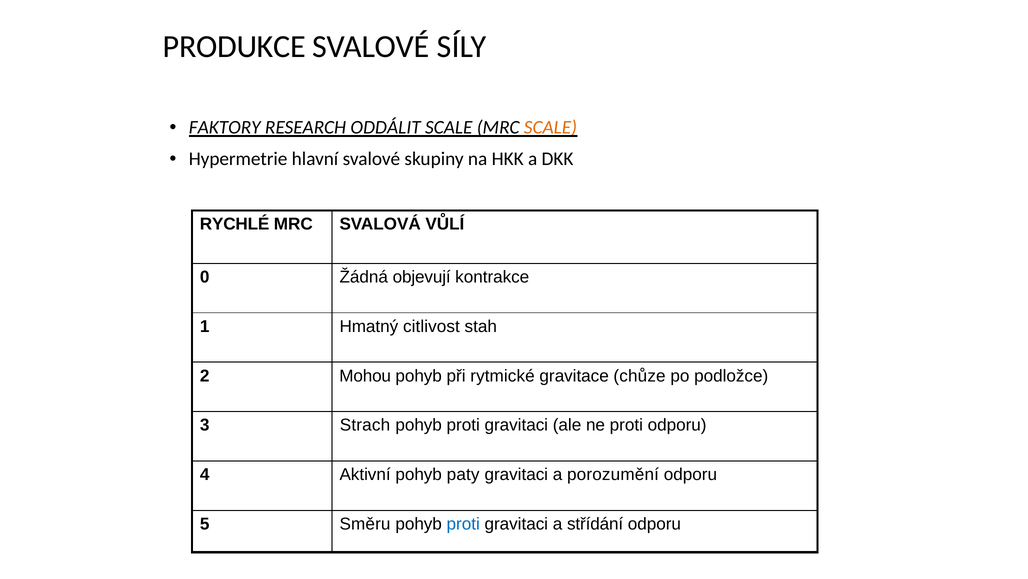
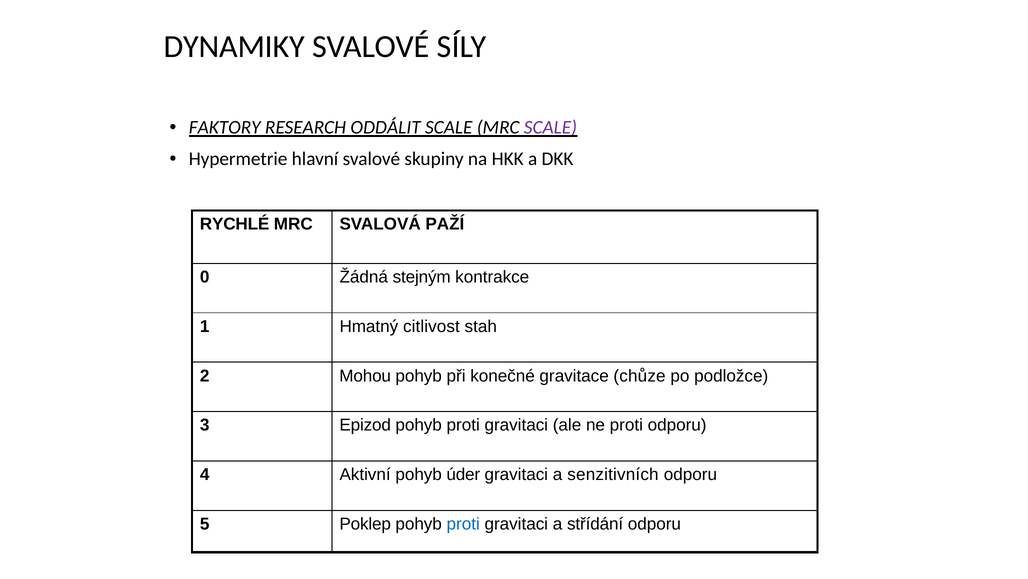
PRODUKCE: PRODUKCE -> DYNAMIKY (234, 46)
SCALE colour: orange -> purple (550, 127)
VŮLÍ: VŮLÍ -> PAŽÍ (445, 224)
objevují: objevují -> stejným (422, 277)
rytmické: rytmické -> konečné (503, 375)
Strach: Strach -> Epizod (365, 425)
paty: paty -> úder (463, 474)
porozumění: porozumění -> senzitivních (613, 474)
Směru: Směru -> Poklep (365, 523)
